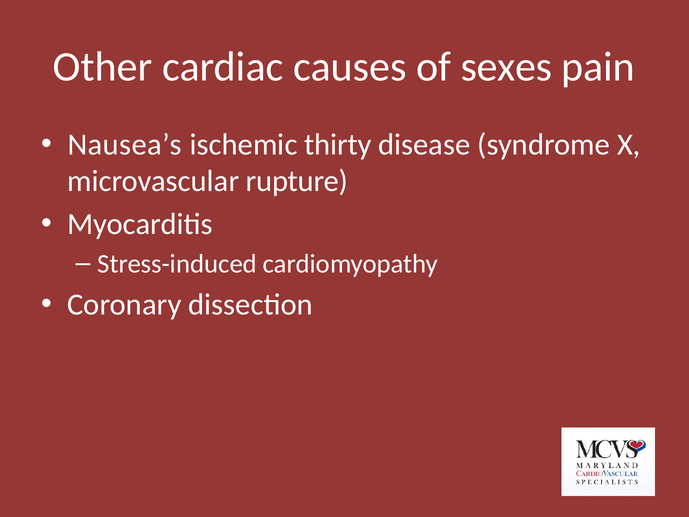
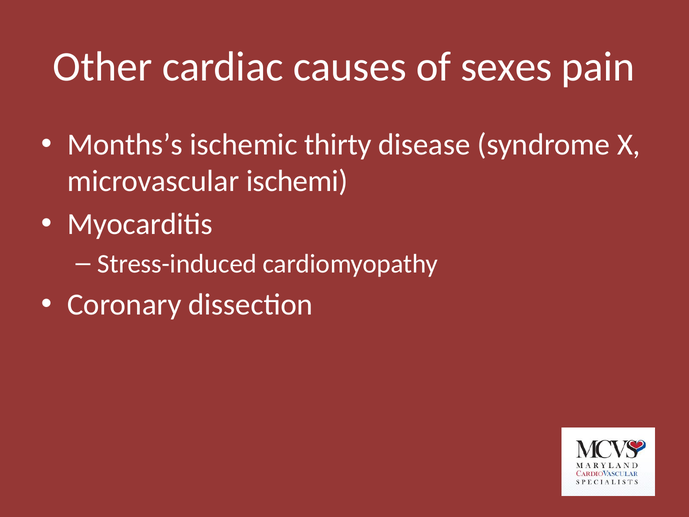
Nausea’s: Nausea’s -> Months’s (125, 145)
rupture: rupture -> ischemi (297, 181)
